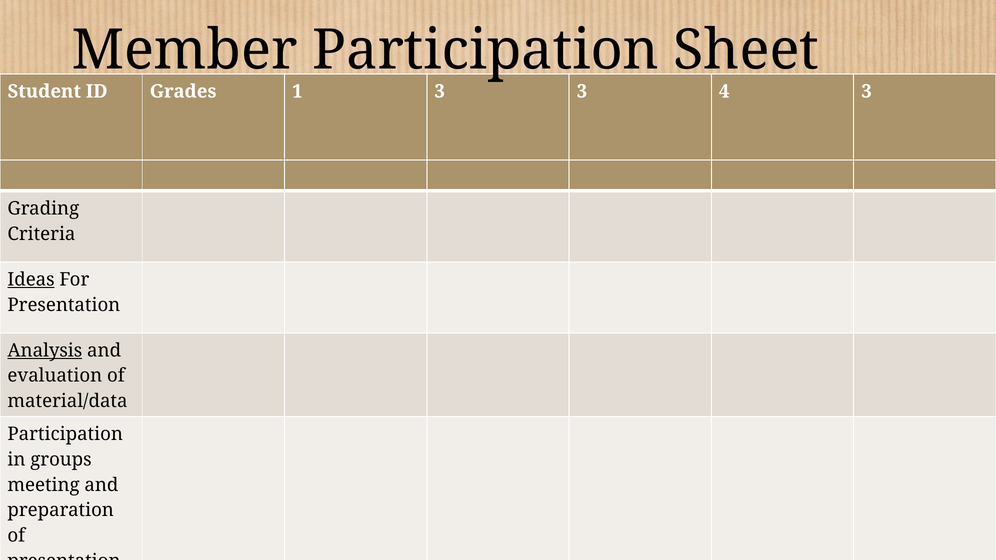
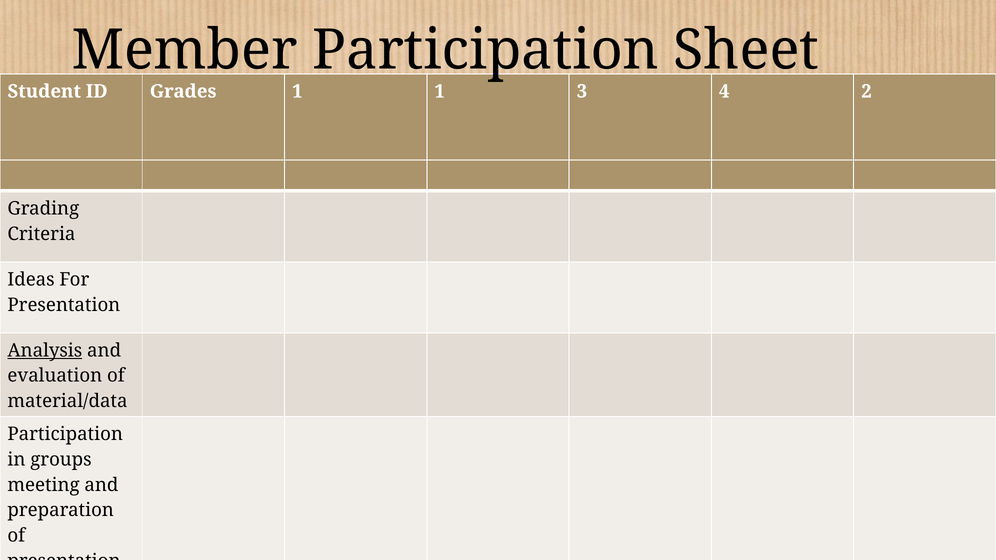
1 3: 3 -> 1 (440, 91)
4 3: 3 -> 2 (866, 91)
Ideas underline: present -> none (31, 280)
